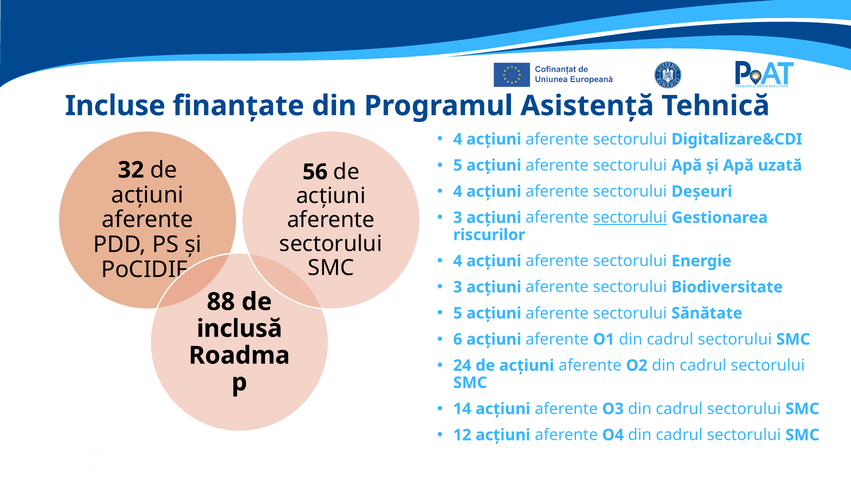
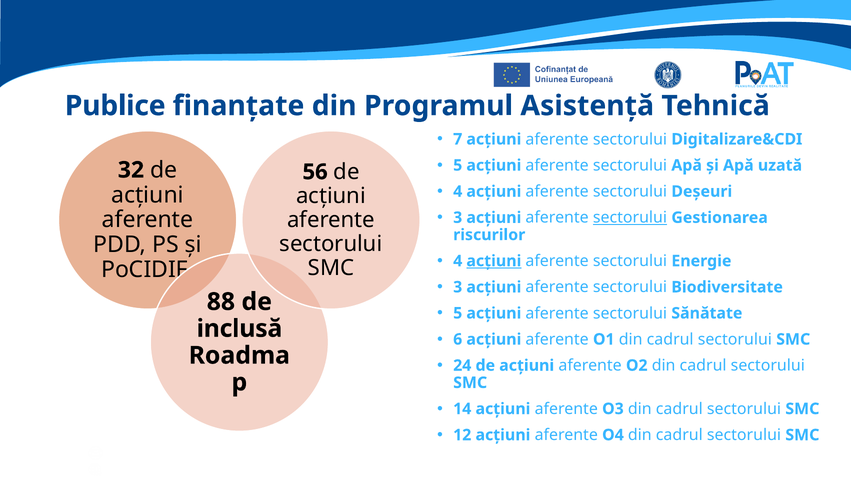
Incluse: Incluse -> Publice (115, 106)
4: 4 -> 7 (458, 139)
acțiuni underline: none -> present (494, 261)
